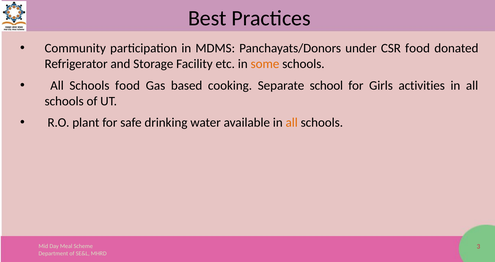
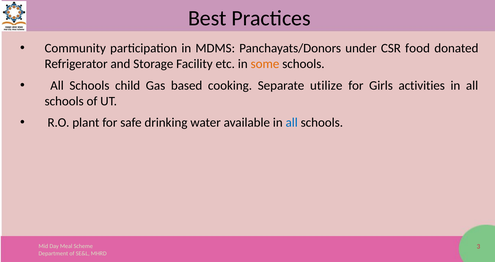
Schools food: food -> child (128, 85)
school: school -> utilize (326, 85)
all colour: orange -> blue (292, 122)
